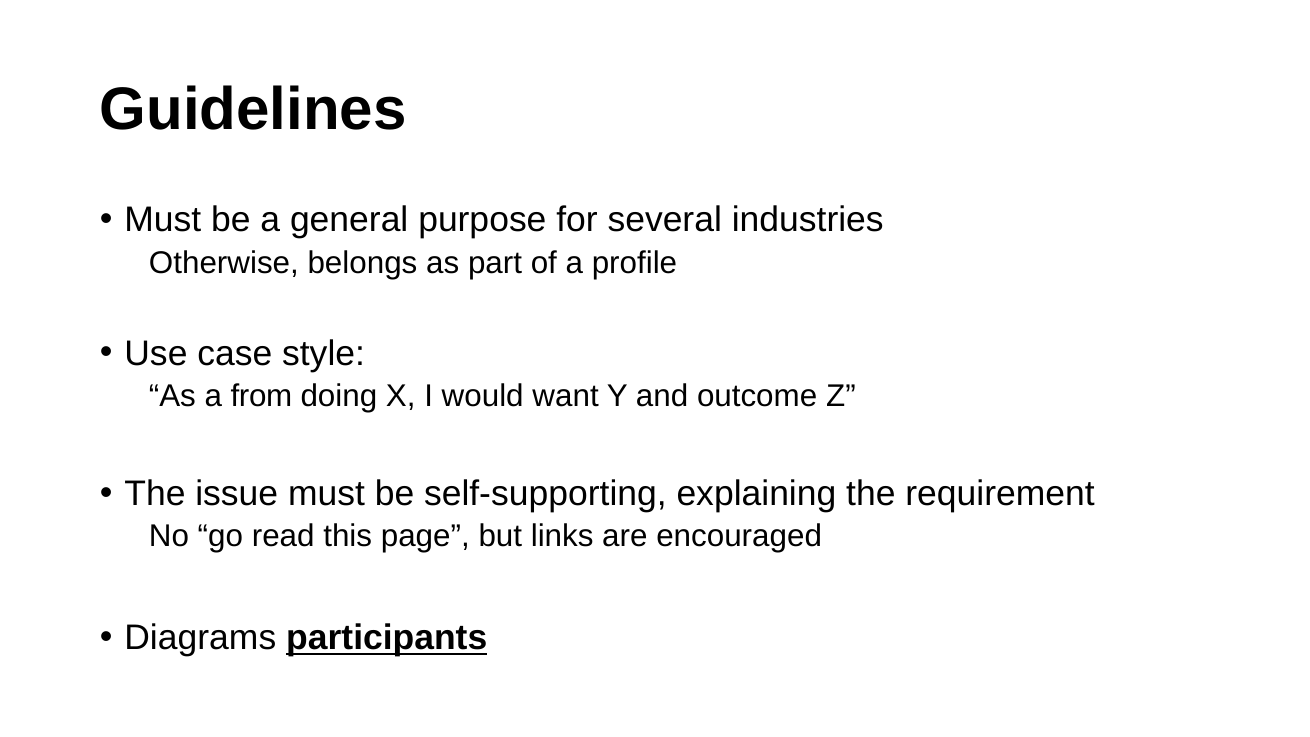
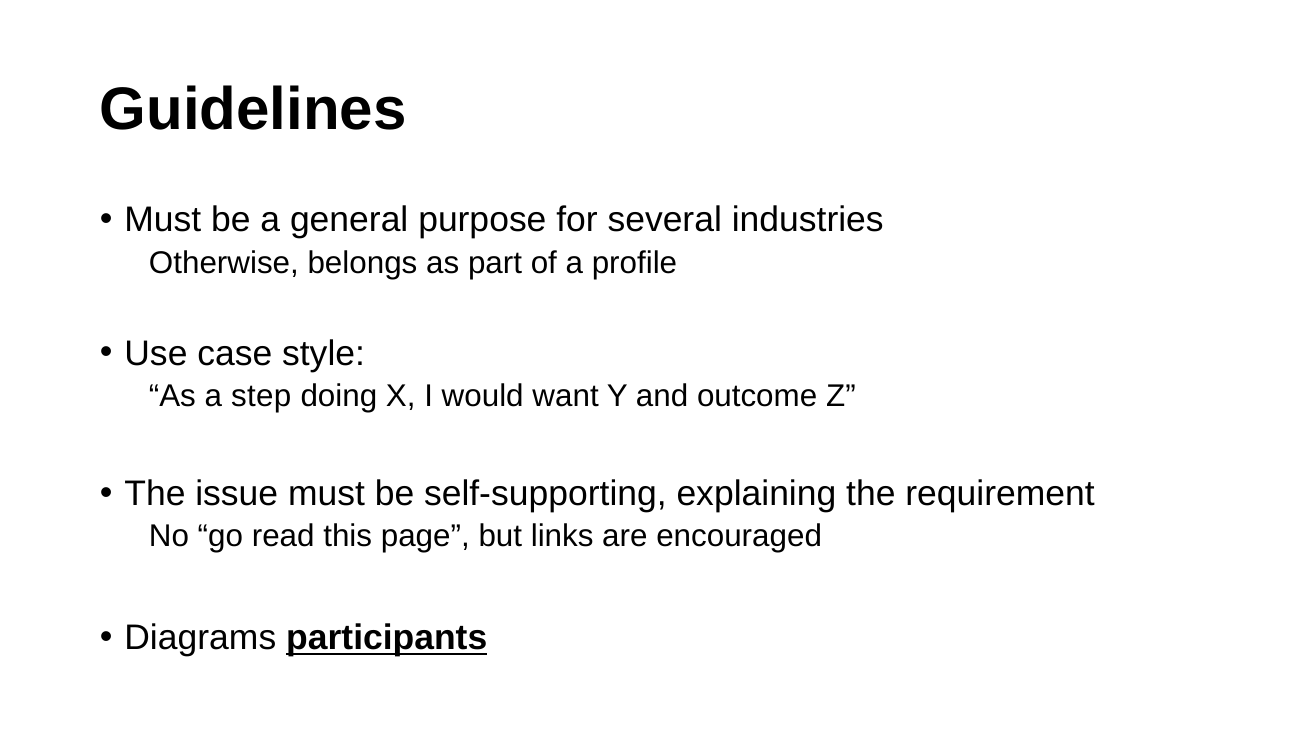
from: from -> step (261, 396)
